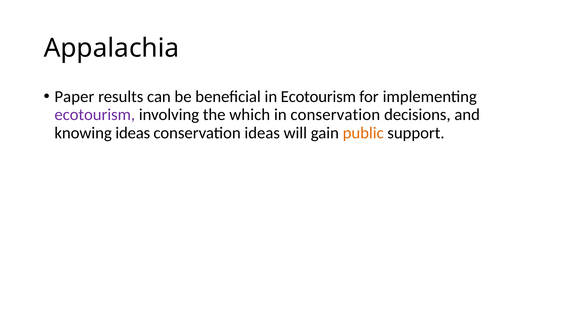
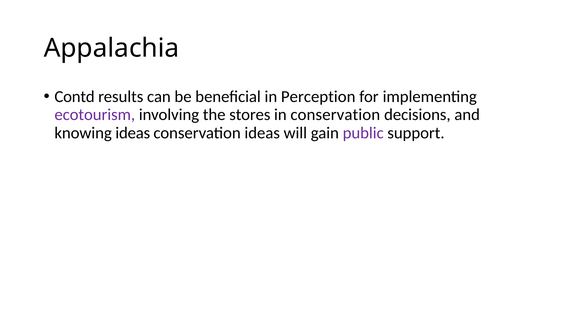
Paper: Paper -> Contd (75, 97)
in Ecotourism: Ecotourism -> Perception (318, 97)
which: which -> stores (250, 115)
public colour: orange -> purple (363, 133)
